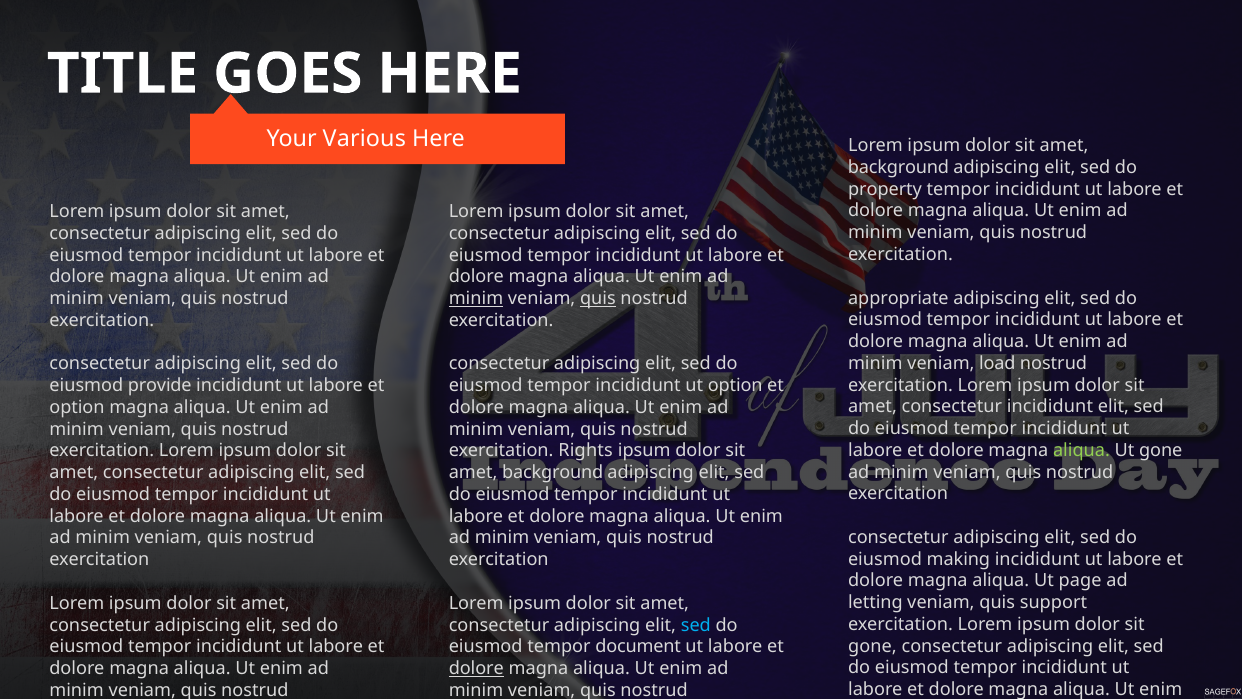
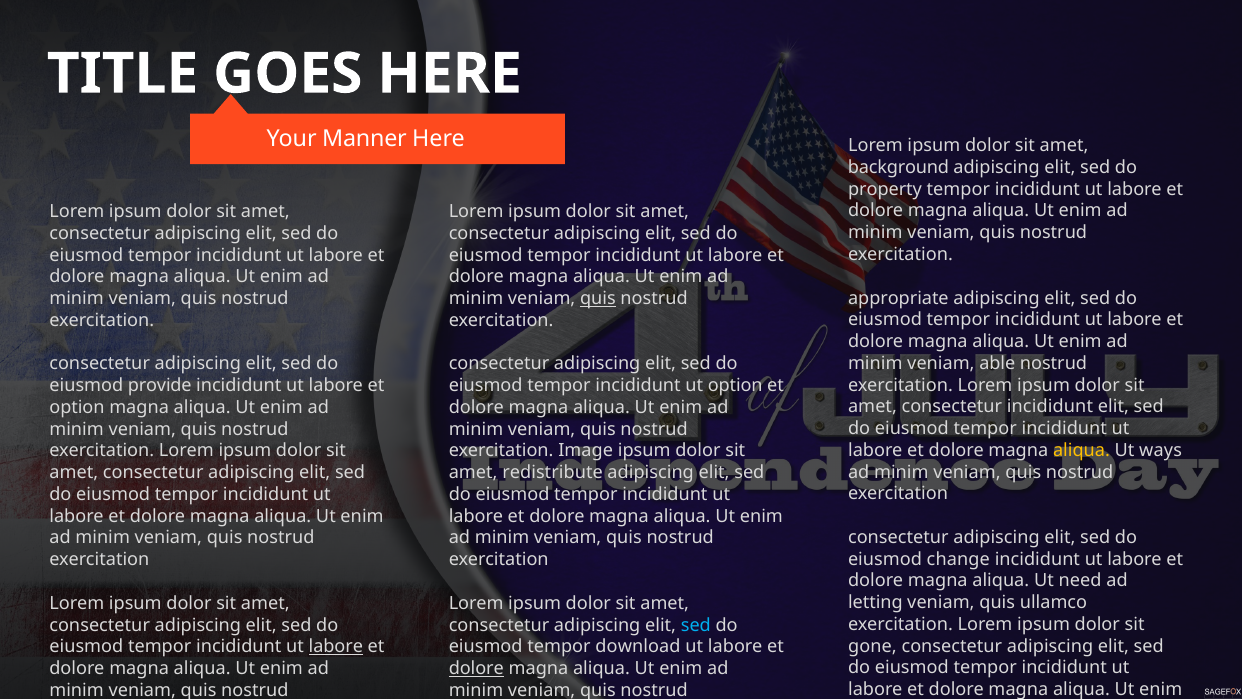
Various: Various -> Manner (365, 139)
minim underline: present -> none (476, 298)
load: load -> able (997, 363)
aliqua colour: light green -> yellow (1081, 450)
Ut gone: gone -> ways (1161, 450)
Rights: Rights -> Image (586, 451)
background: background -> redistribute (553, 472)
making: making -> change (958, 559)
page: page -> need (1080, 581)
support: support -> ullamco (1053, 602)
labore underline: none -> present (336, 646)
document: document -> download (638, 646)
